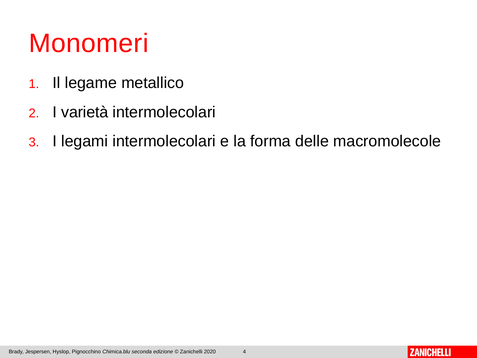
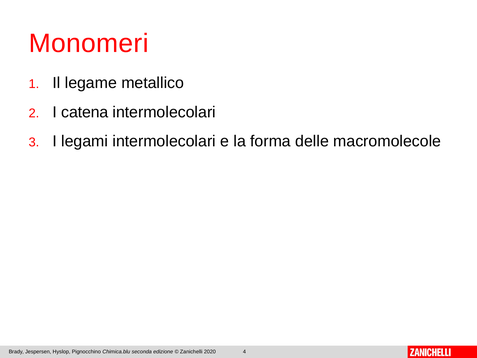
varietà: varietà -> catena (85, 112)
